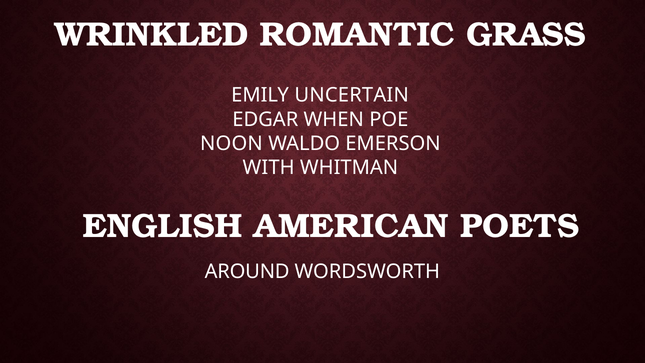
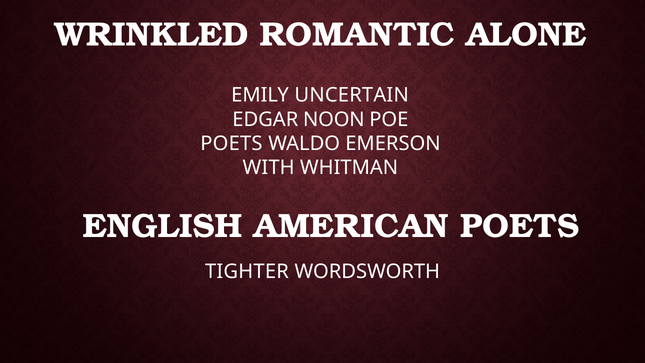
GRASS: GRASS -> ALONE (526, 35)
WHEN: WHEN -> NOON (334, 119)
NOON: NOON -> POETS (231, 144)
AROUND: AROUND -> TIGHTER (247, 271)
